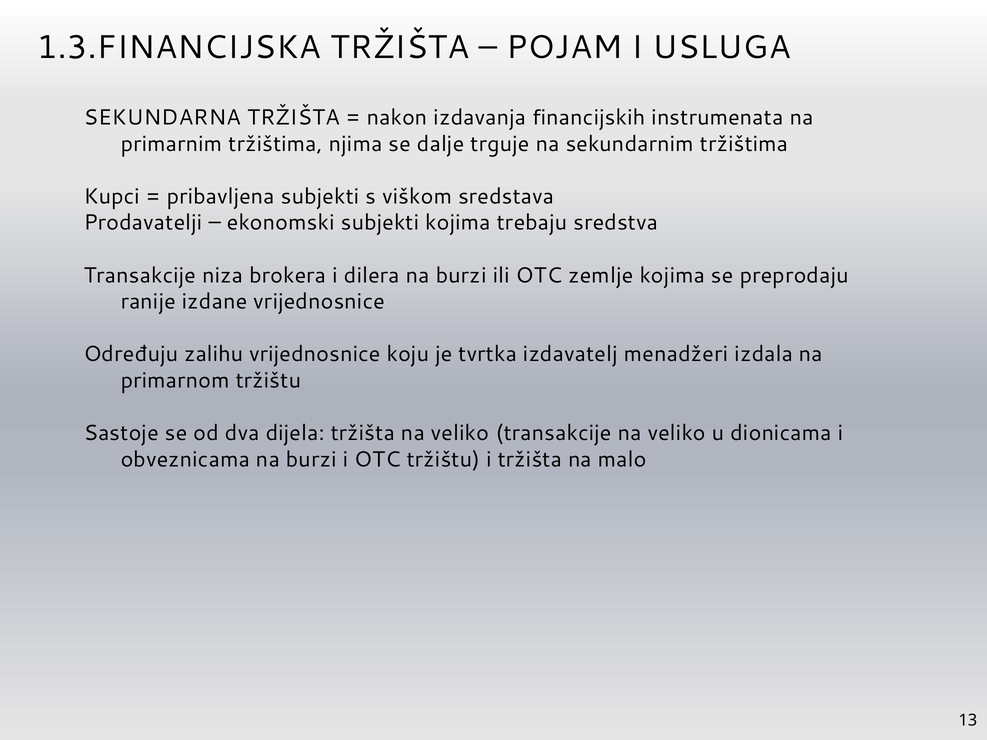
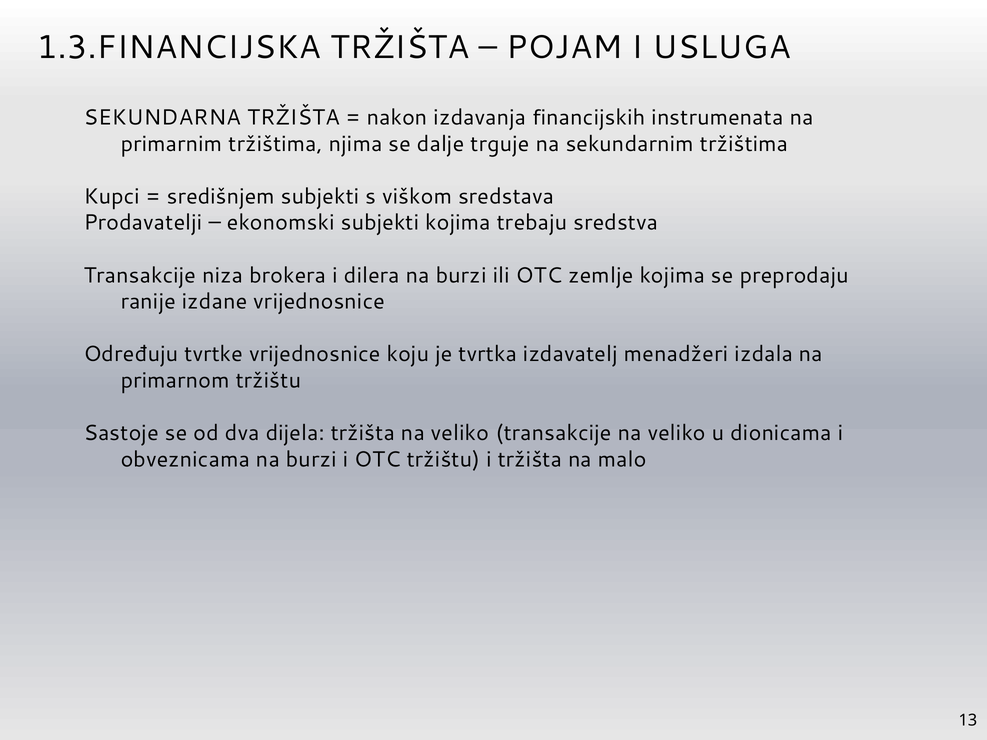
pribavljena: pribavljena -> središnjem (221, 196)
zalihu: zalihu -> tvrtke (214, 354)
